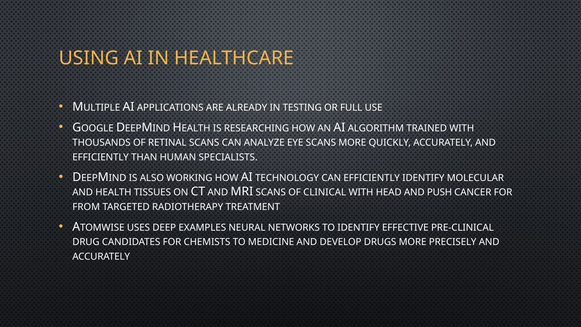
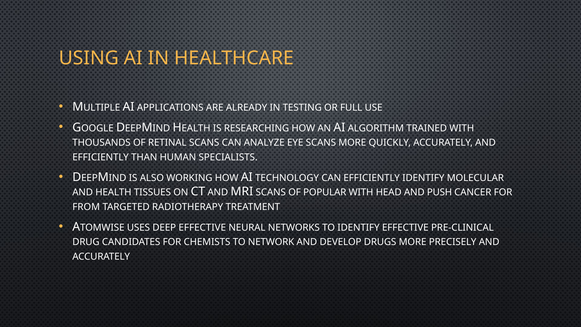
CLINICAL: CLINICAL -> POPULAR (325, 192)
DEEP EXAMPLES: EXAMPLES -> EFFECTIVE (202, 227)
MEDICINE: MEDICINE -> NETWORK (271, 242)
